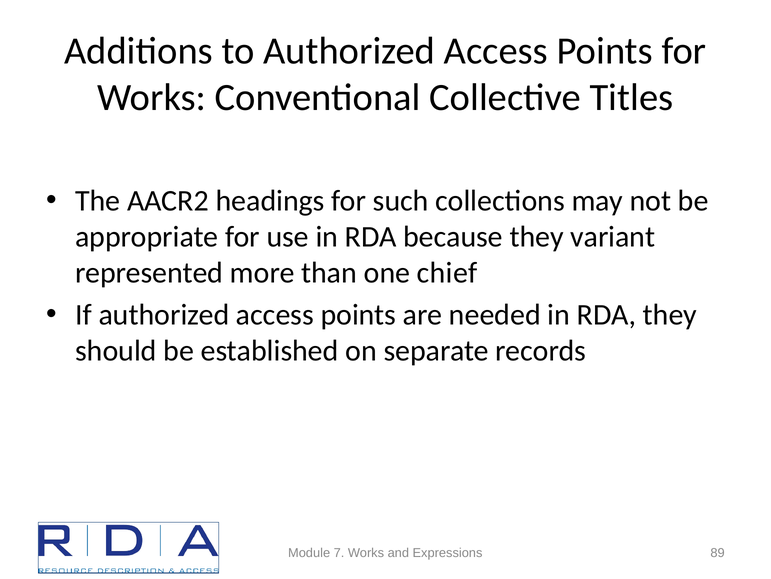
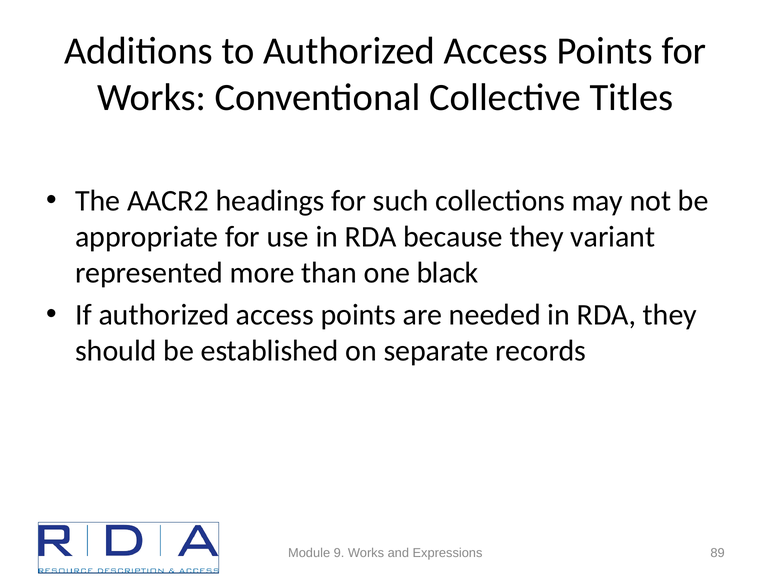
chief: chief -> black (448, 273)
7: 7 -> 9 (339, 552)
